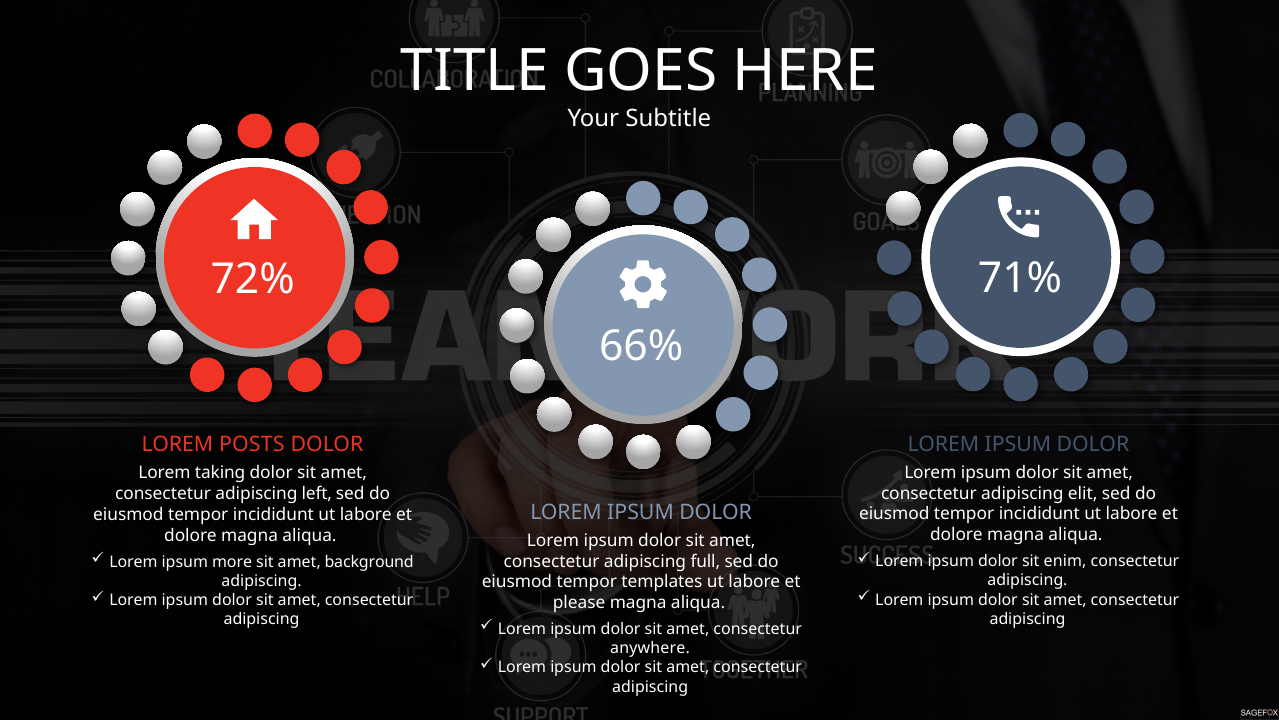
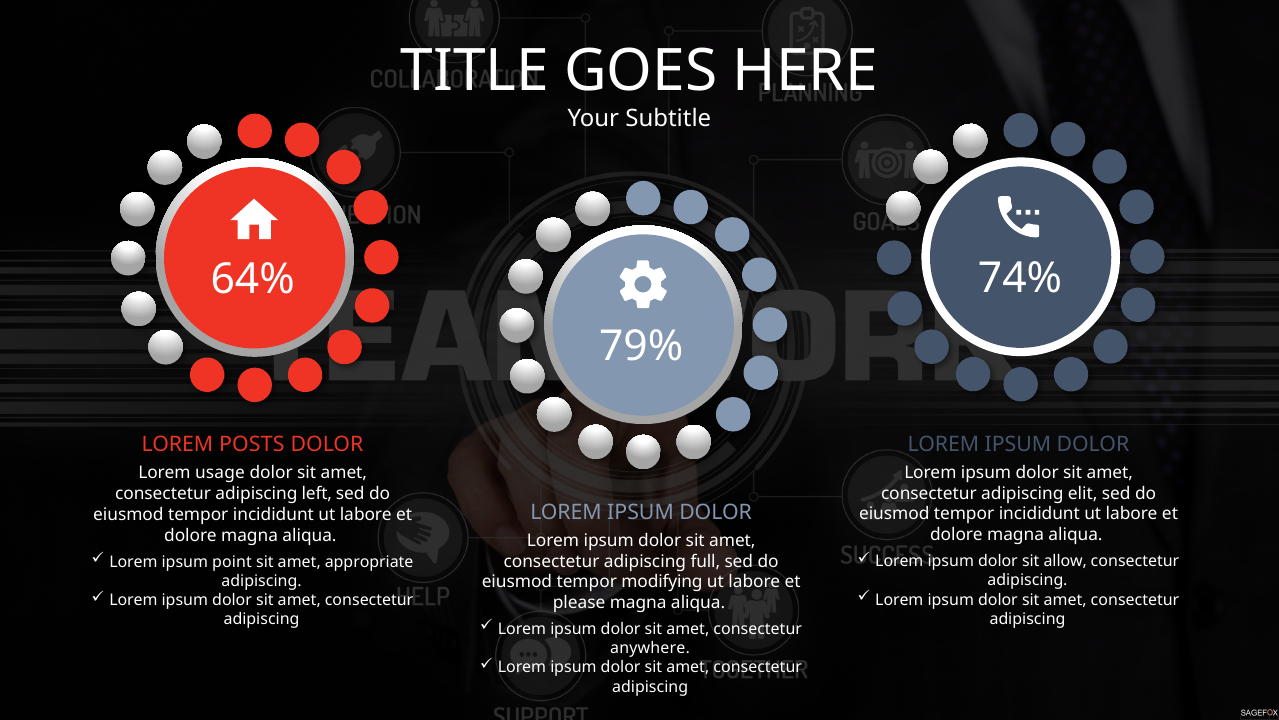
71%: 71% -> 74% (1020, 278)
72%: 72% -> 64% (253, 280)
66%: 66% -> 79% (641, 346)
taking: taking -> usage (220, 473)
enim: enim -> allow (1065, 561)
more: more -> point (232, 562)
background: background -> appropriate (369, 562)
templates: templates -> modifying (662, 582)
